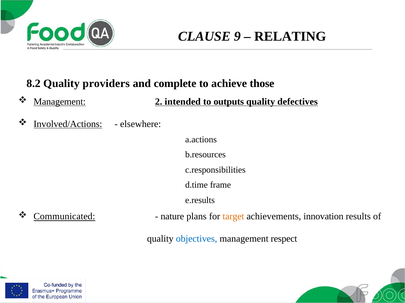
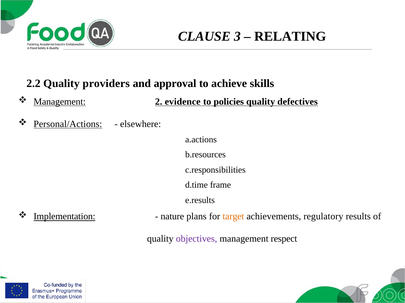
9: 9 -> 3 (237, 37)
8.2: 8.2 -> 2.2 (33, 84)
complete: complete -> approval (175, 84)
those: those -> skills (262, 84)
intended: intended -> evidence (183, 102)
outputs: outputs -> policies (229, 102)
Involved/Actions: Involved/Actions -> Personal/Actions (68, 124)
Communicated: Communicated -> Implementation (64, 217)
innovation: innovation -> regulatory (323, 217)
objectives colour: blue -> purple (197, 239)
